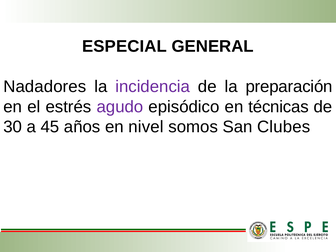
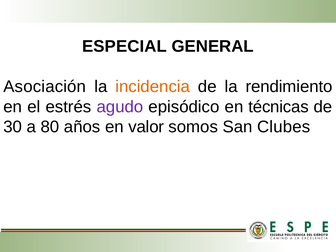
Nadadores: Nadadores -> Asociación (45, 87)
incidencia colour: purple -> orange (153, 87)
preparación: preparación -> rendimiento (289, 87)
45: 45 -> 80 (50, 127)
nivel: nivel -> valor (146, 127)
